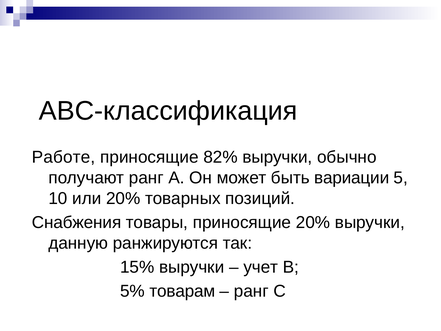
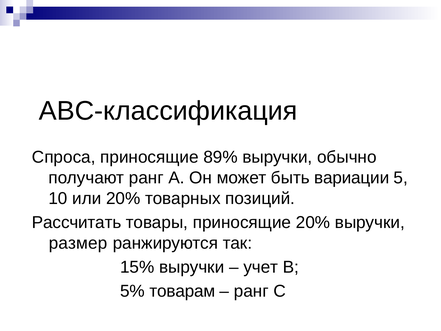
Работе: Работе -> Спроса (64, 157)
82%: 82% -> 89% (221, 157)
Снабжения: Снабжения -> Рассчитать (77, 222)
данную: данную -> размер (78, 243)
